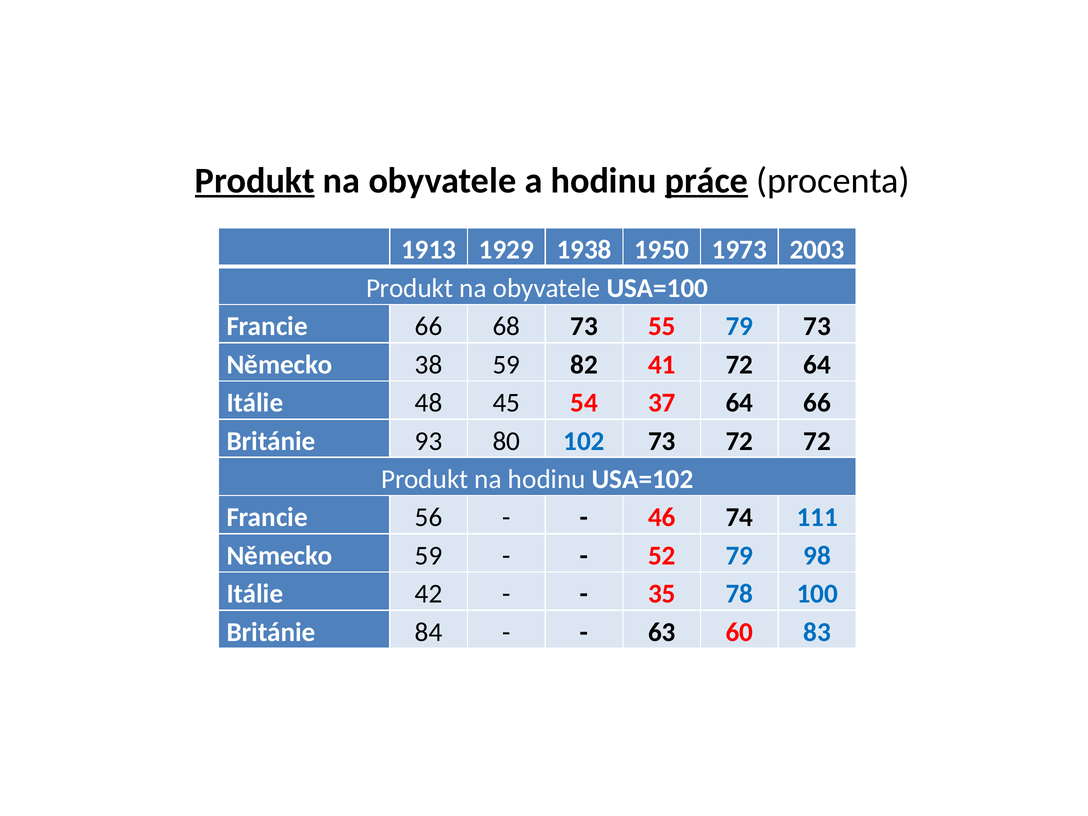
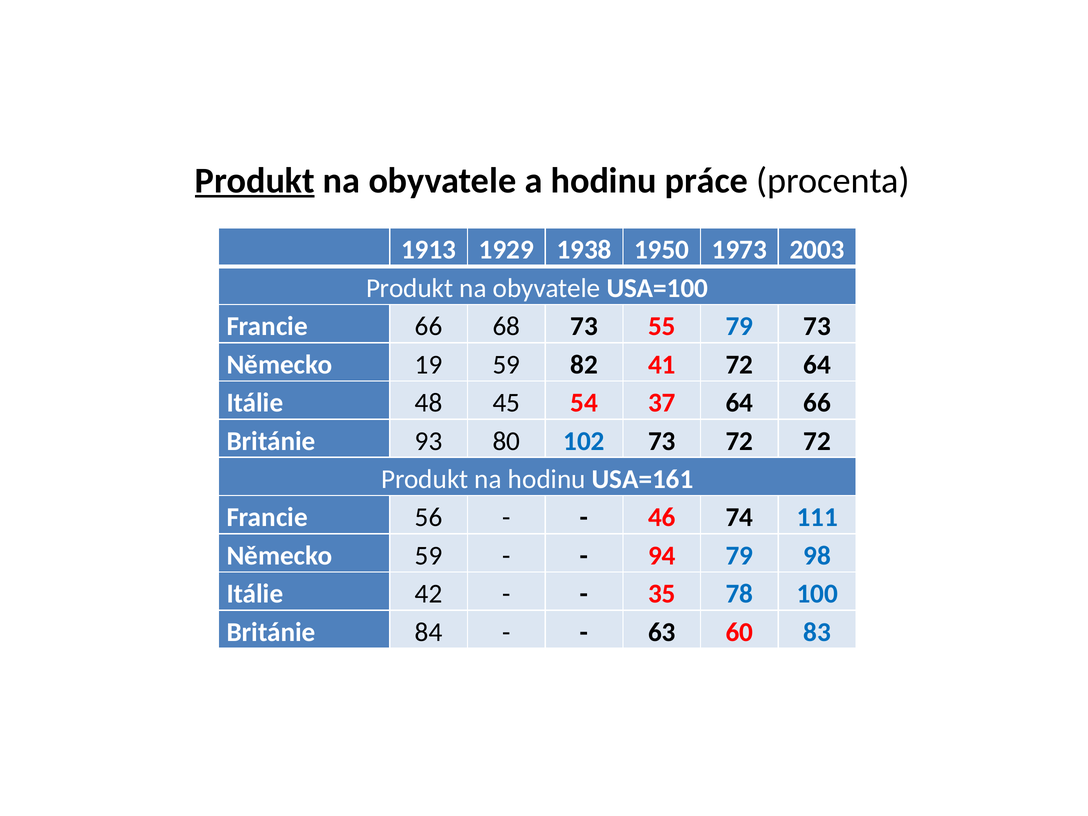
práce underline: present -> none (706, 181)
38: 38 -> 19 (429, 365)
USA=102: USA=102 -> USA=161 (643, 479)
52: 52 -> 94 (662, 556)
